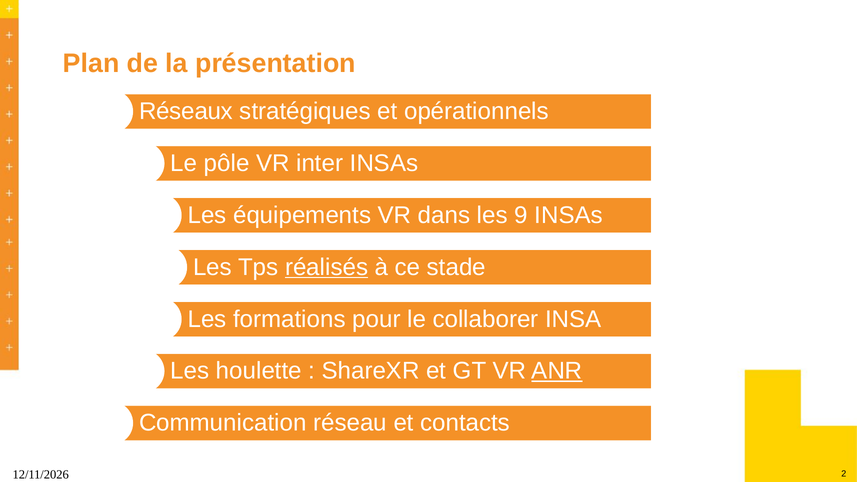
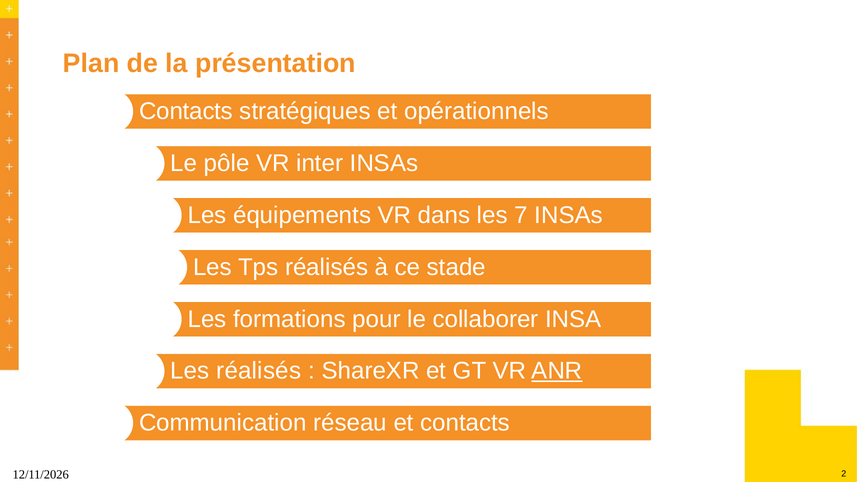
Réseaux: Réseaux -> Contacts (186, 111)
9: 9 -> 7 (521, 215)
réalisés underline: present -> none (327, 267)
Les houlette: houlette -> réalisés (259, 371)
